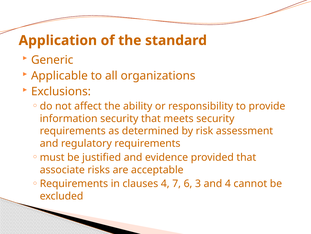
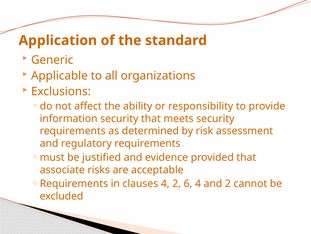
4 7: 7 -> 2 (177, 183)
6 3: 3 -> 4 (198, 183)
and 4: 4 -> 2 (228, 183)
